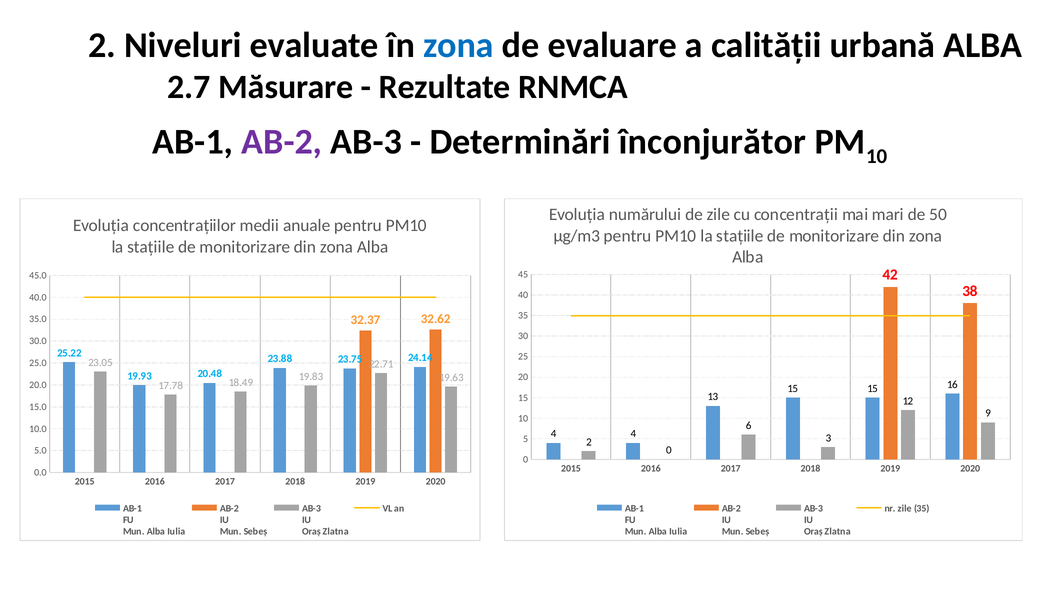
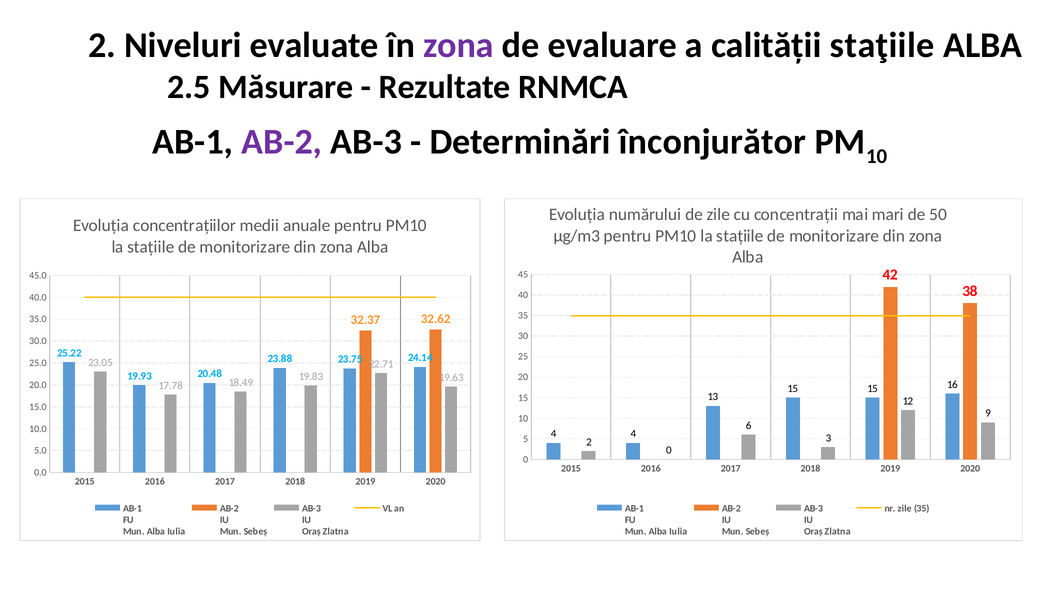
zona colour: blue -> purple (459, 45)
calității urbană: urbană -> staţiile (882, 45)
2.7: 2.7 -> 2.5 (189, 87)
